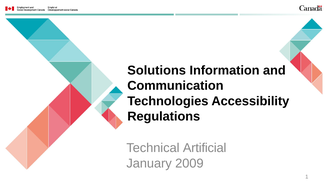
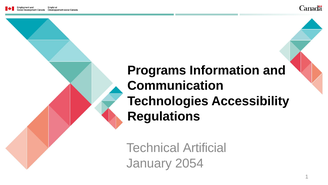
Solutions: Solutions -> Programs (157, 70)
2009: 2009 -> 2054 (189, 163)
